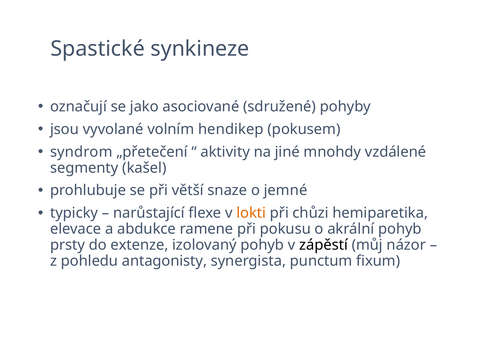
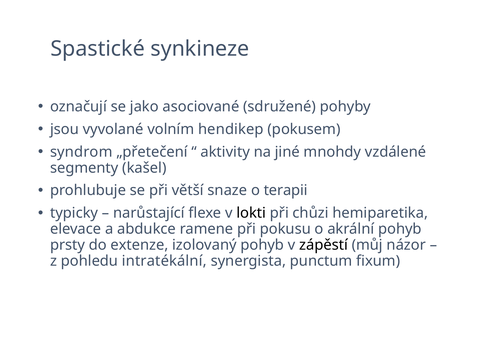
jemné: jemné -> terapii (286, 191)
lokti colour: orange -> black (251, 213)
antagonisty: antagonisty -> intratékální (164, 261)
